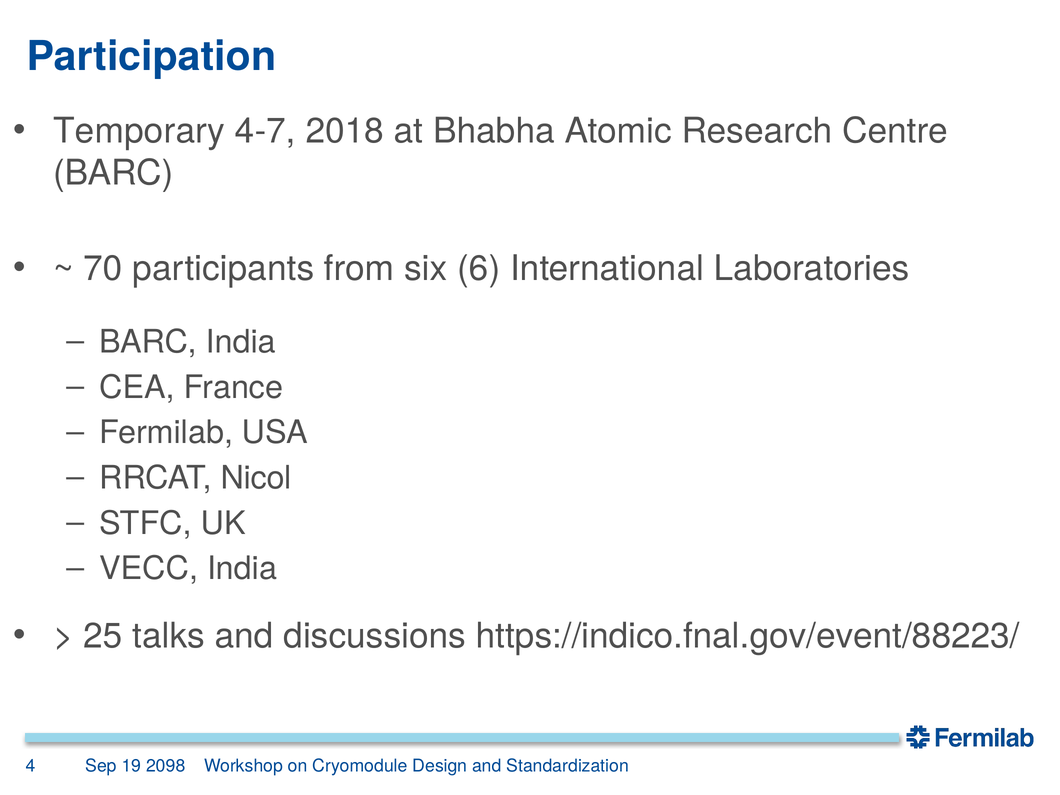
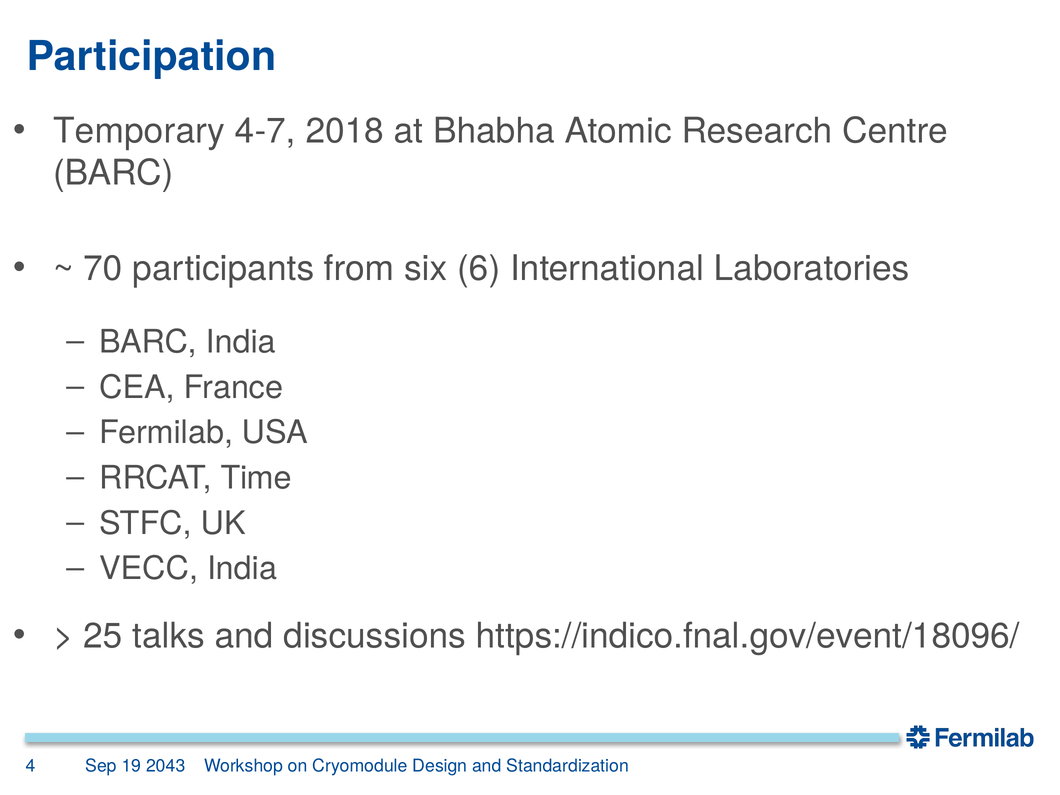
Nicol: Nicol -> Time (256, 478)
https://indico.fnal.gov/event/88223/: https://indico.fnal.gov/event/88223/ -> https://indico.fnal.gov/event/18096/ (748, 636)
2098: 2098 -> 2043 (166, 766)
